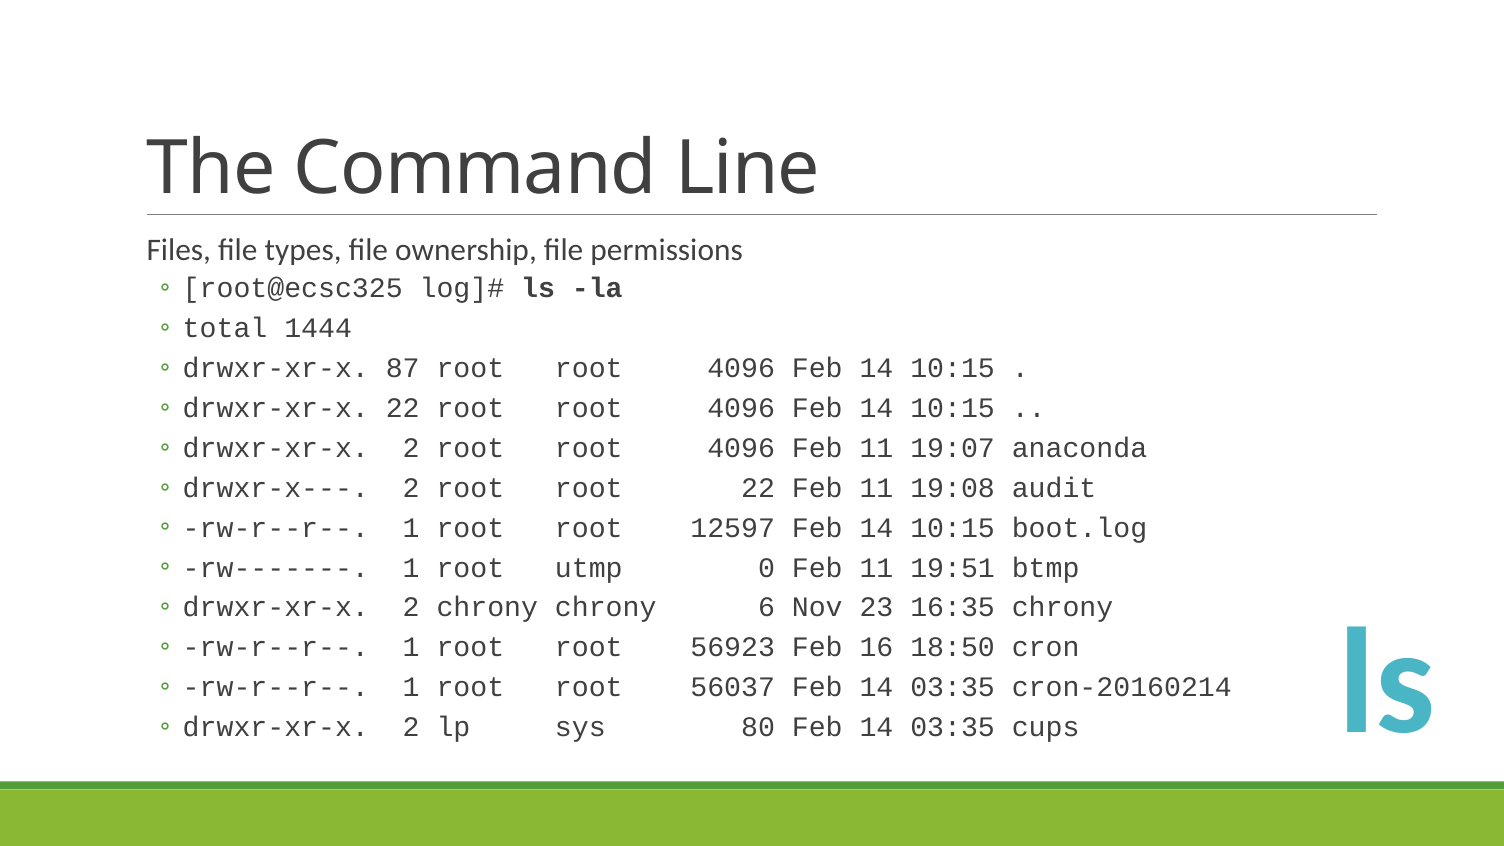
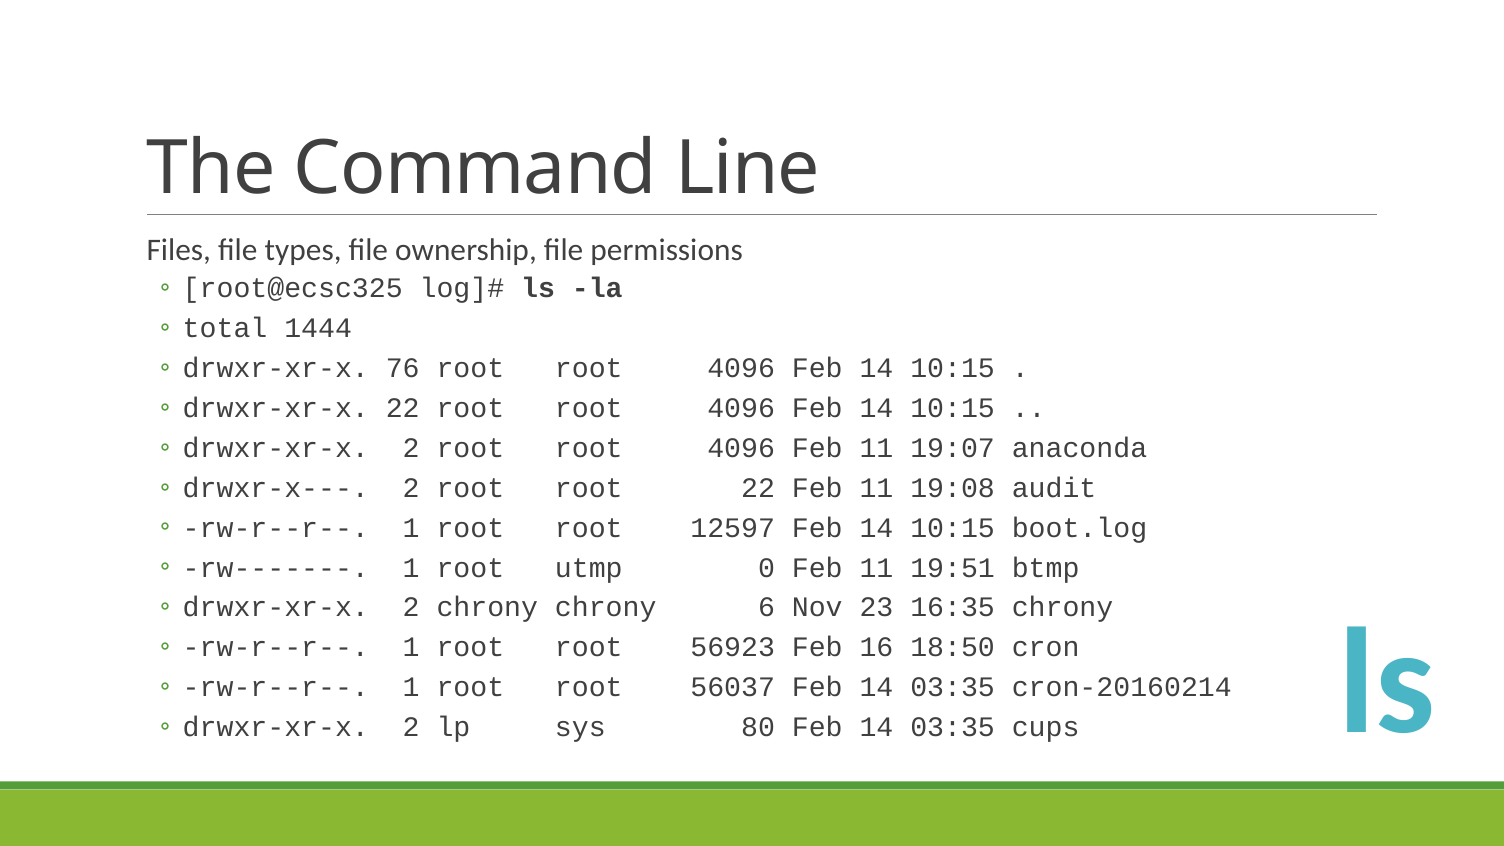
87: 87 -> 76 (403, 368)
